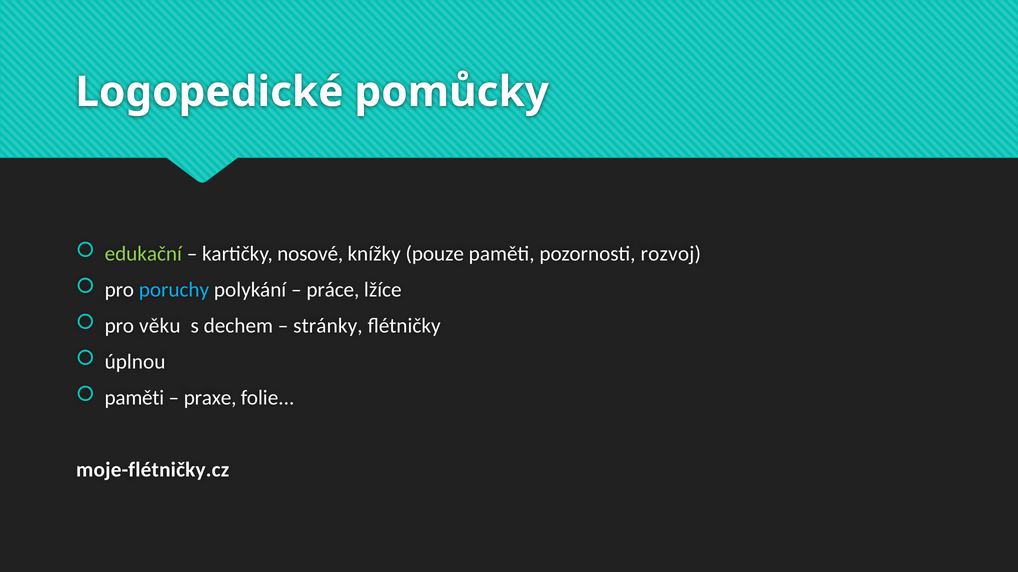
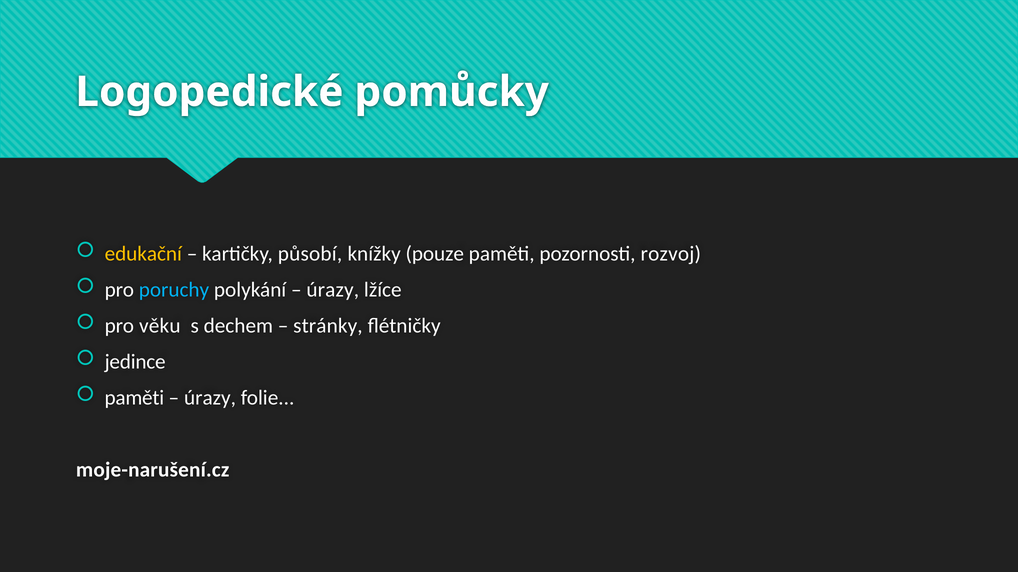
edukační colour: light green -> yellow (143, 254)
nosové: nosové -> působí (310, 254)
práce: práce -> úrazy (333, 290)
úplnou: úplnou -> jedince (135, 362)
praxe: praxe -> úrazy (210, 398)
moje-flétničky.cz: moje-flétničky.cz -> moje-narušení.cz (153, 470)
